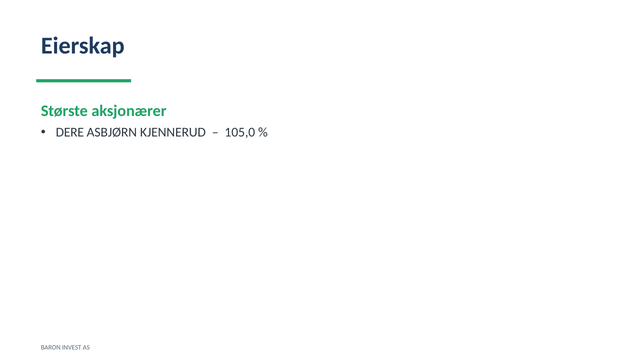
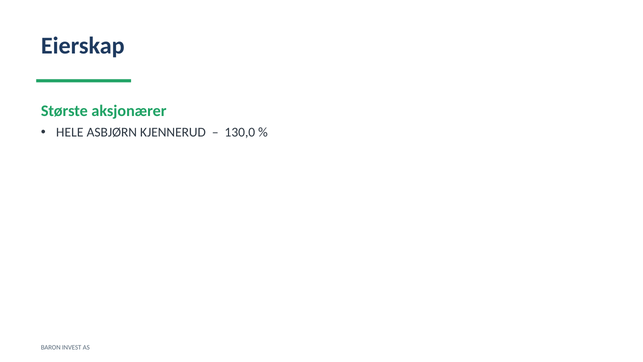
DERE: DERE -> HELE (70, 132)
105,0: 105,0 -> 130,0 (240, 132)
